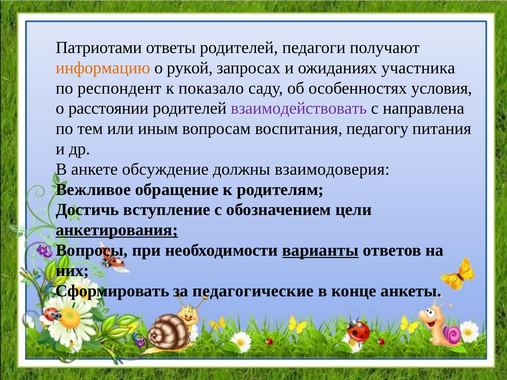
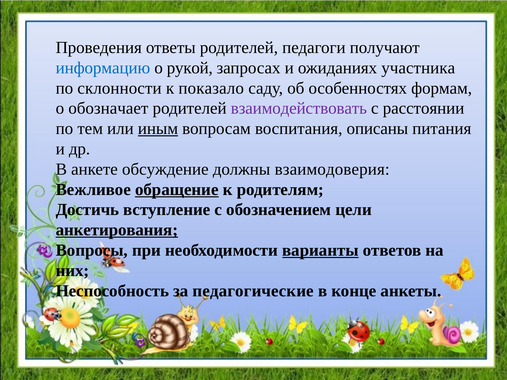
Патриотами: Патриотами -> Проведения (99, 48)
информацию colour: orange -> blue (103, 68)
респондент: респондент -> склонности (119, 88)
условия: условия -> формам (442, 88)
расстоянии: расстоянии -> обозначает (108, 108)
направлена: направлена -> расстоянии (424, 108)
иным underline: none -> present (158, 129)
педагогу: педагогу -> описаны (377, 129)
обращение underline: none -> present (177, 190)
Сформировать: Сформировать -> Неспособность (112, 291)
